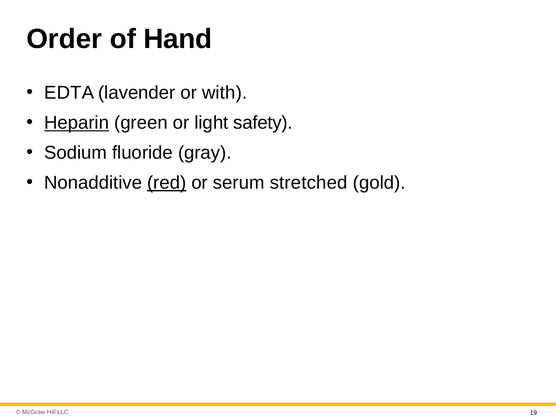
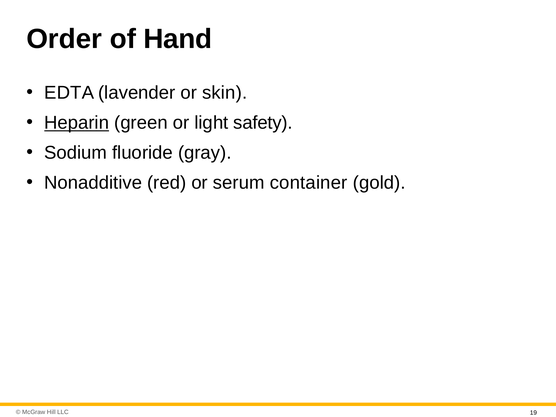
with: with -> skin (225, 93)
red underline: present -> none (167, 183)
stretched: stretched -> container (309, 183)
